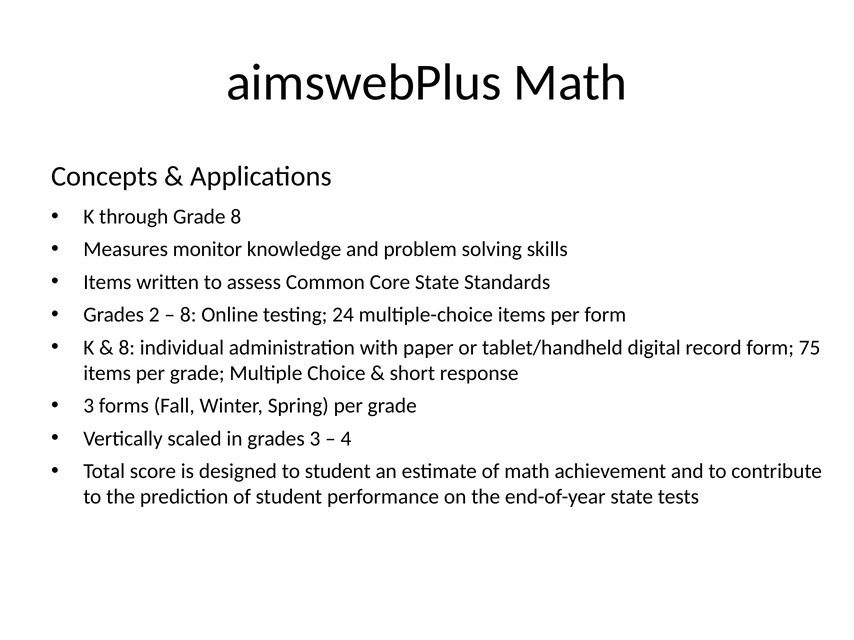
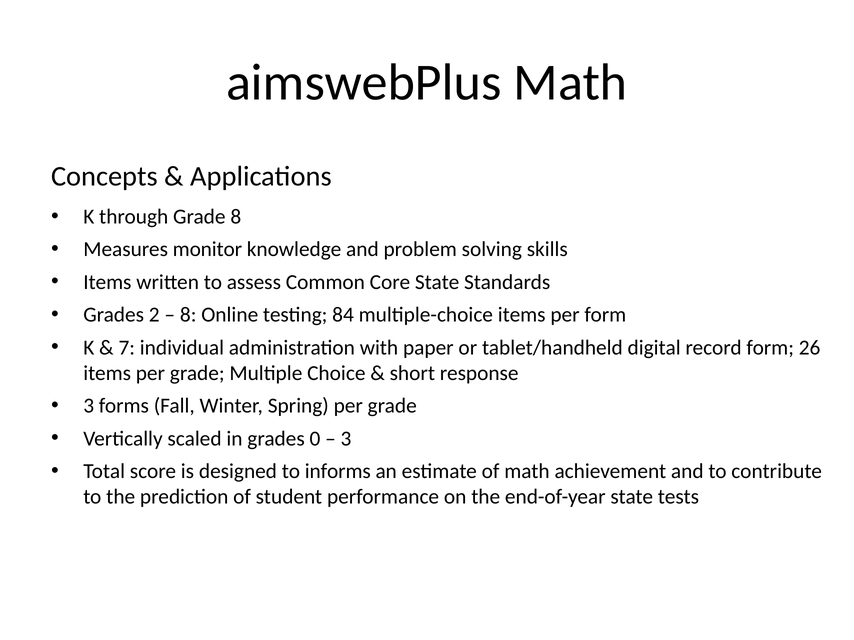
24: 24 -> 84 (343, 315)
8: 8 -> 7 (127, 348)
75: 75 -> 26 (810, 348)
grades 3: 3 -> 0 (315, 439)
4: 4 -> 3 (346, 439)
to student: student -> informs (338, 472)
